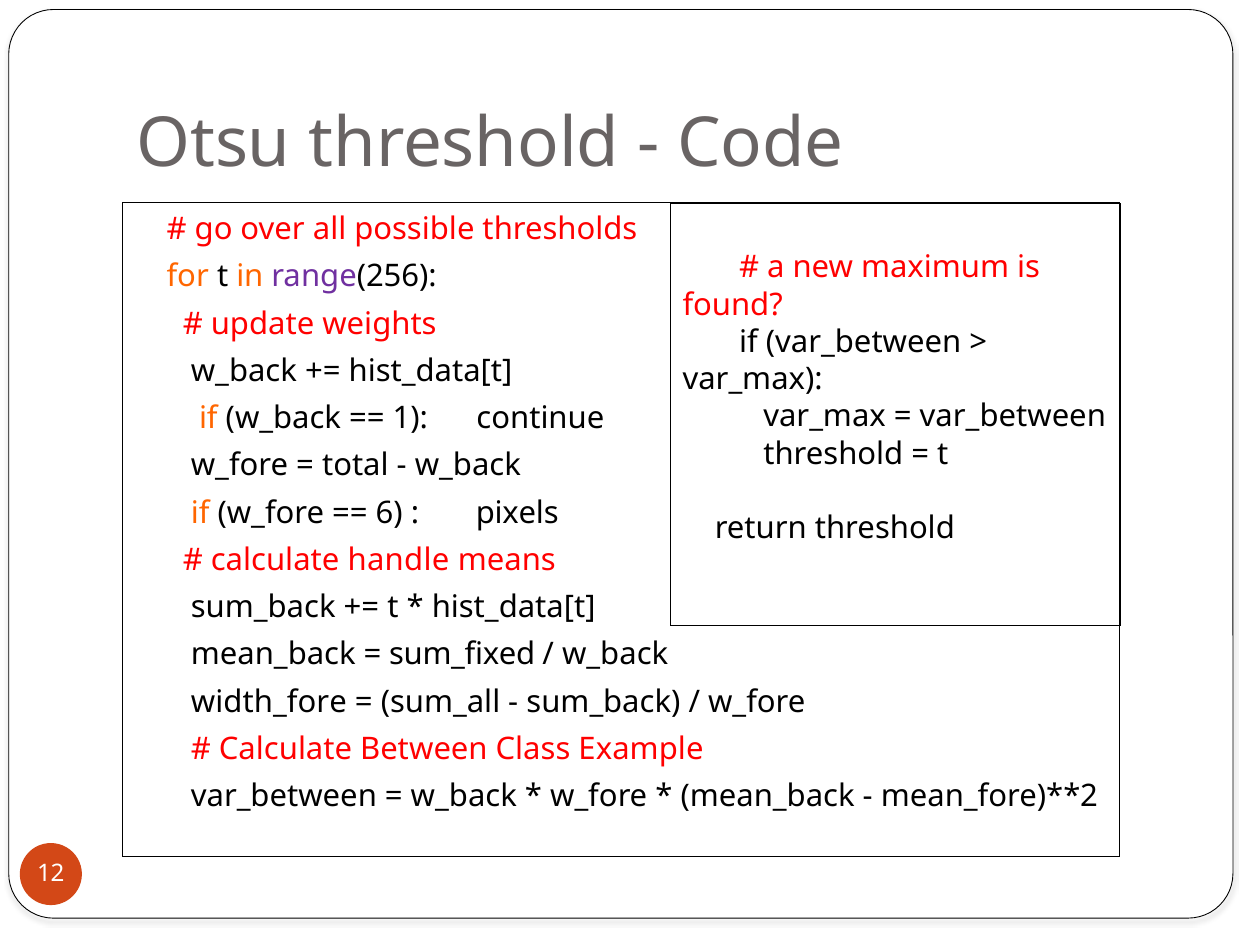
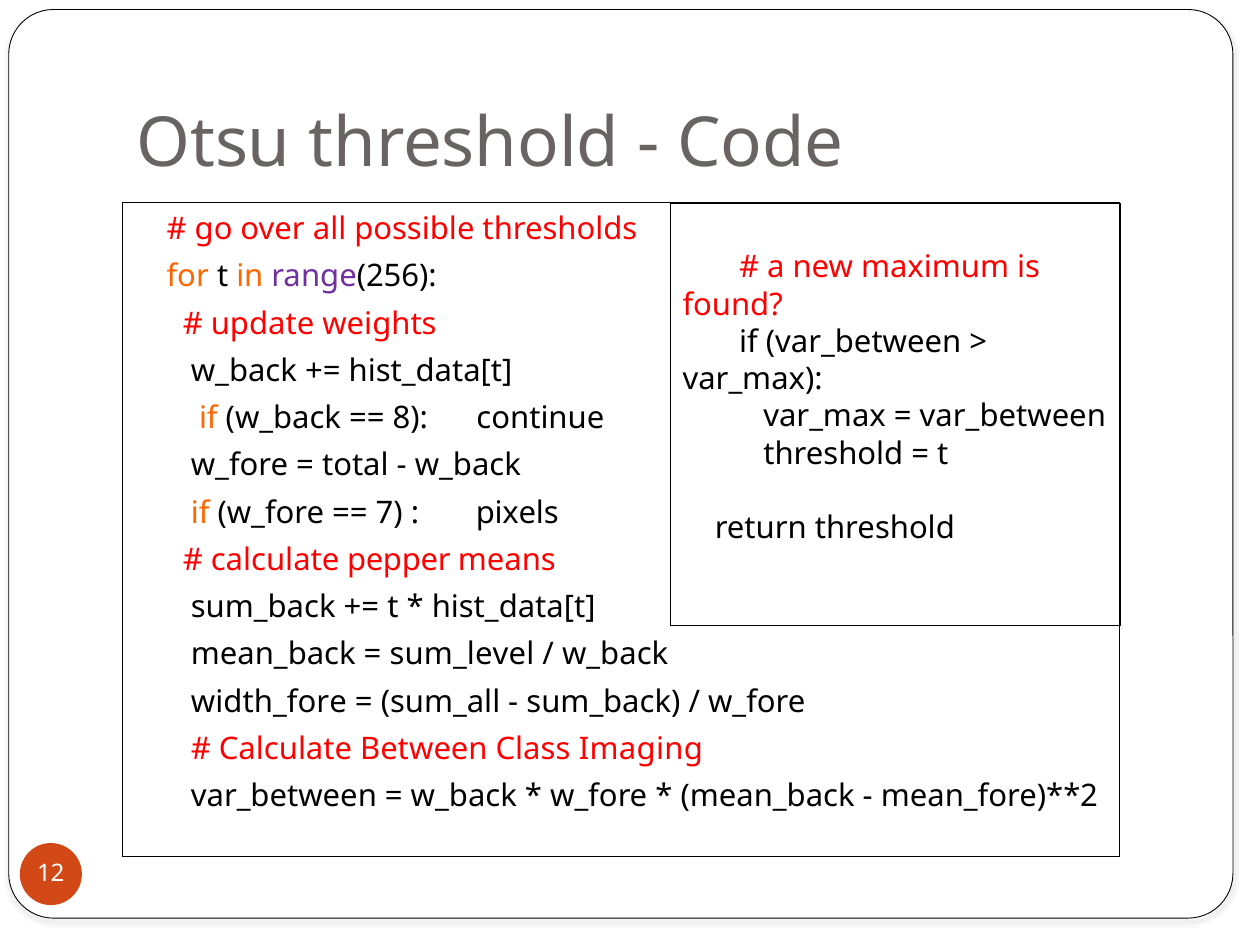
1: 1 -> 8 (410, 419)
6: 6 -> 7 (389, 513)
handle: handle -> pepper (399, 560)
sum_fixed: sum_fixed -> sum_level (462, 655)
Example: Example -> Imaging (641, 750)
